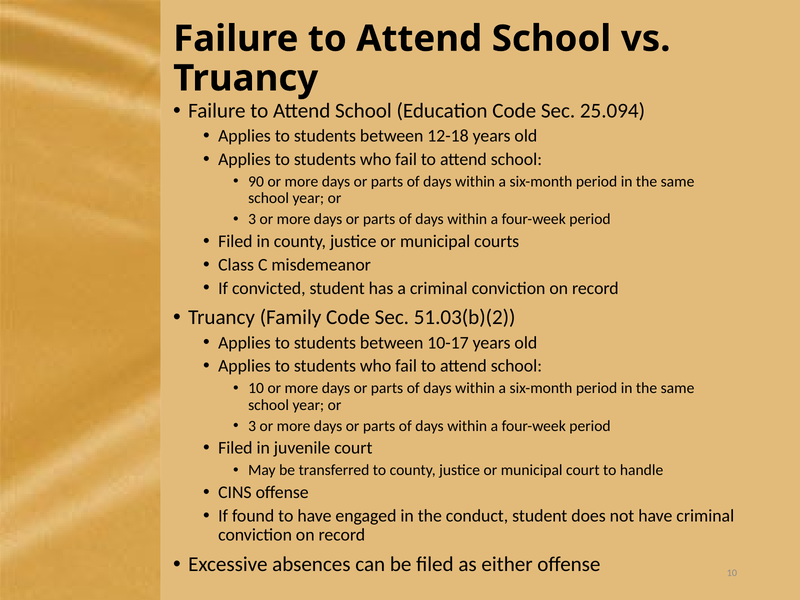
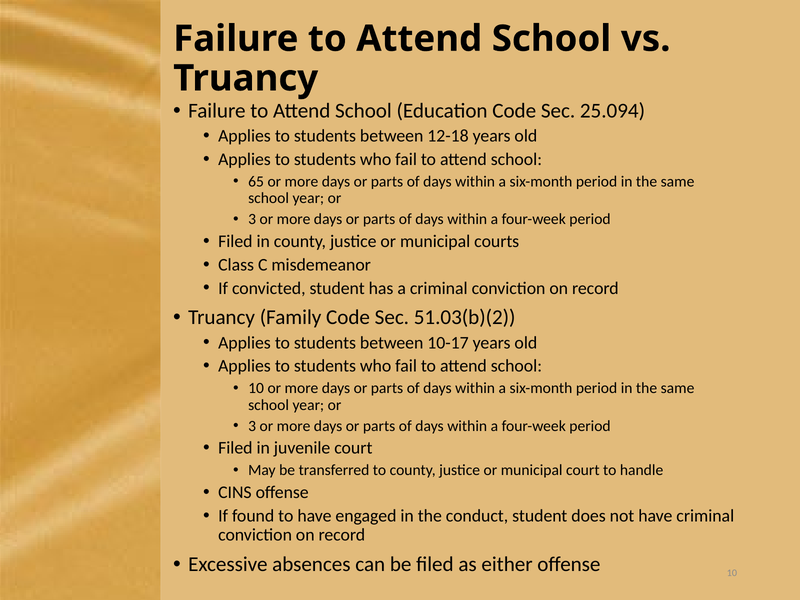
90: 90 -> 65 (256, 182)
